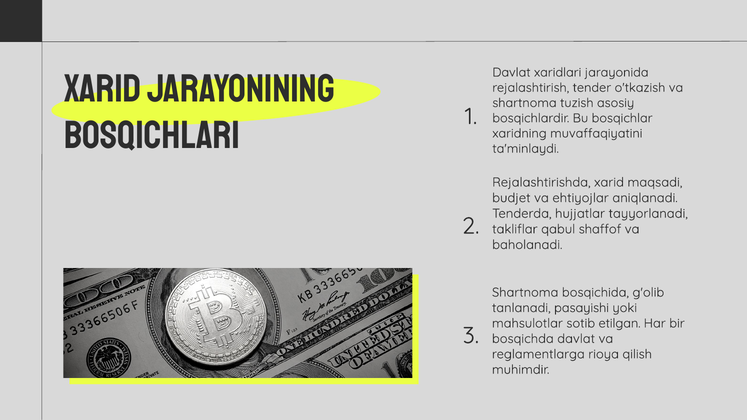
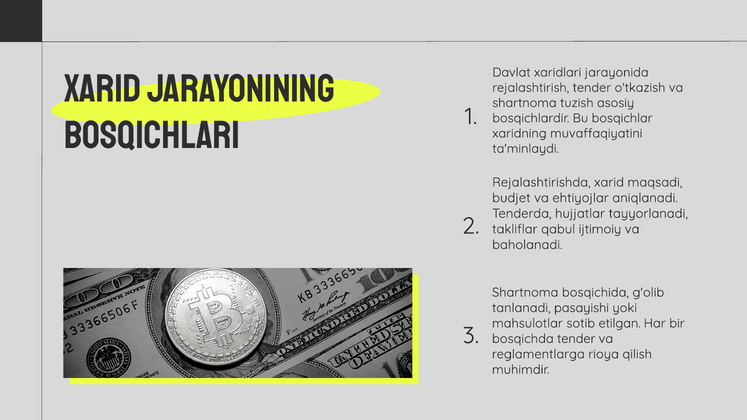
shaffof: shaffof -> ijtimoiy (600, 229)
bosqichda davlat: davlat -> tender (576, 339)
